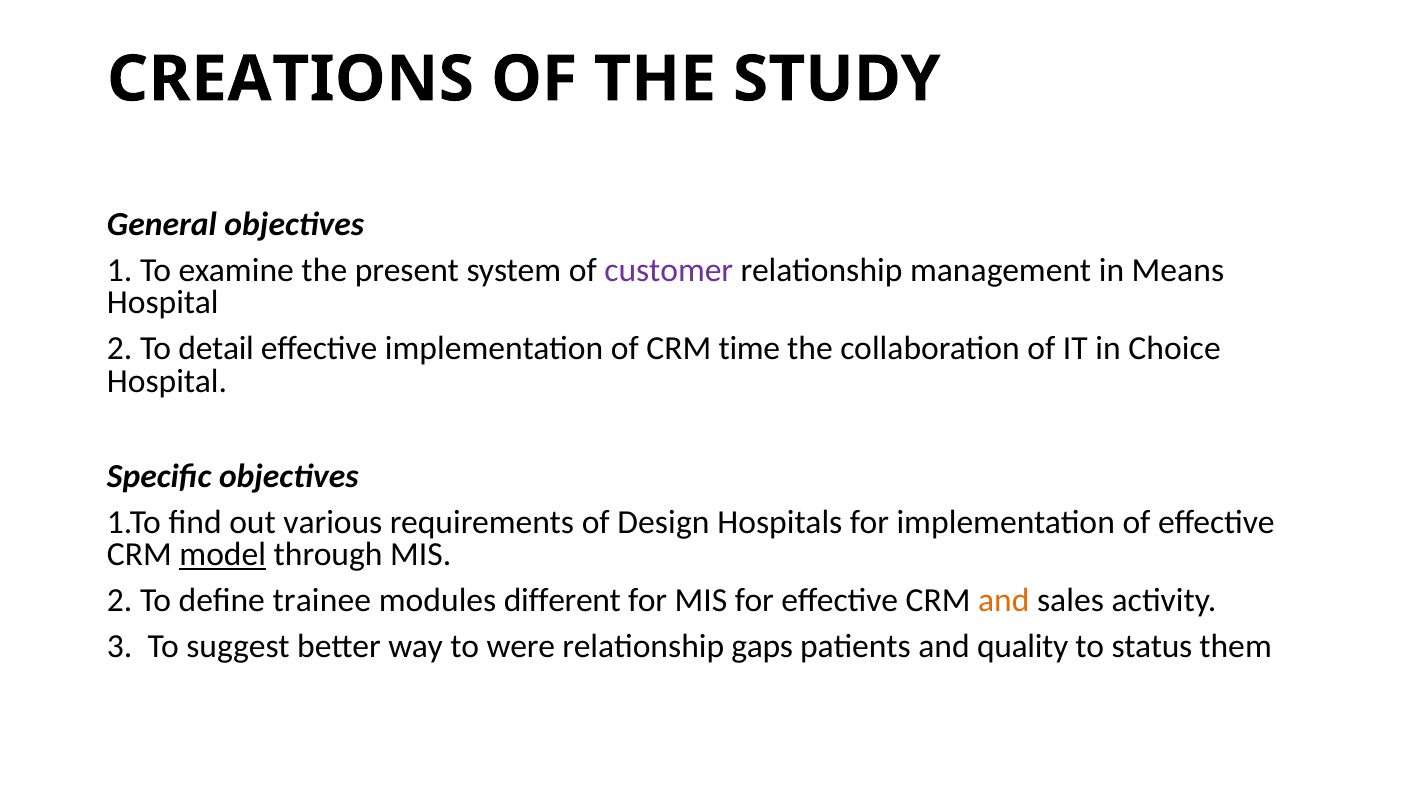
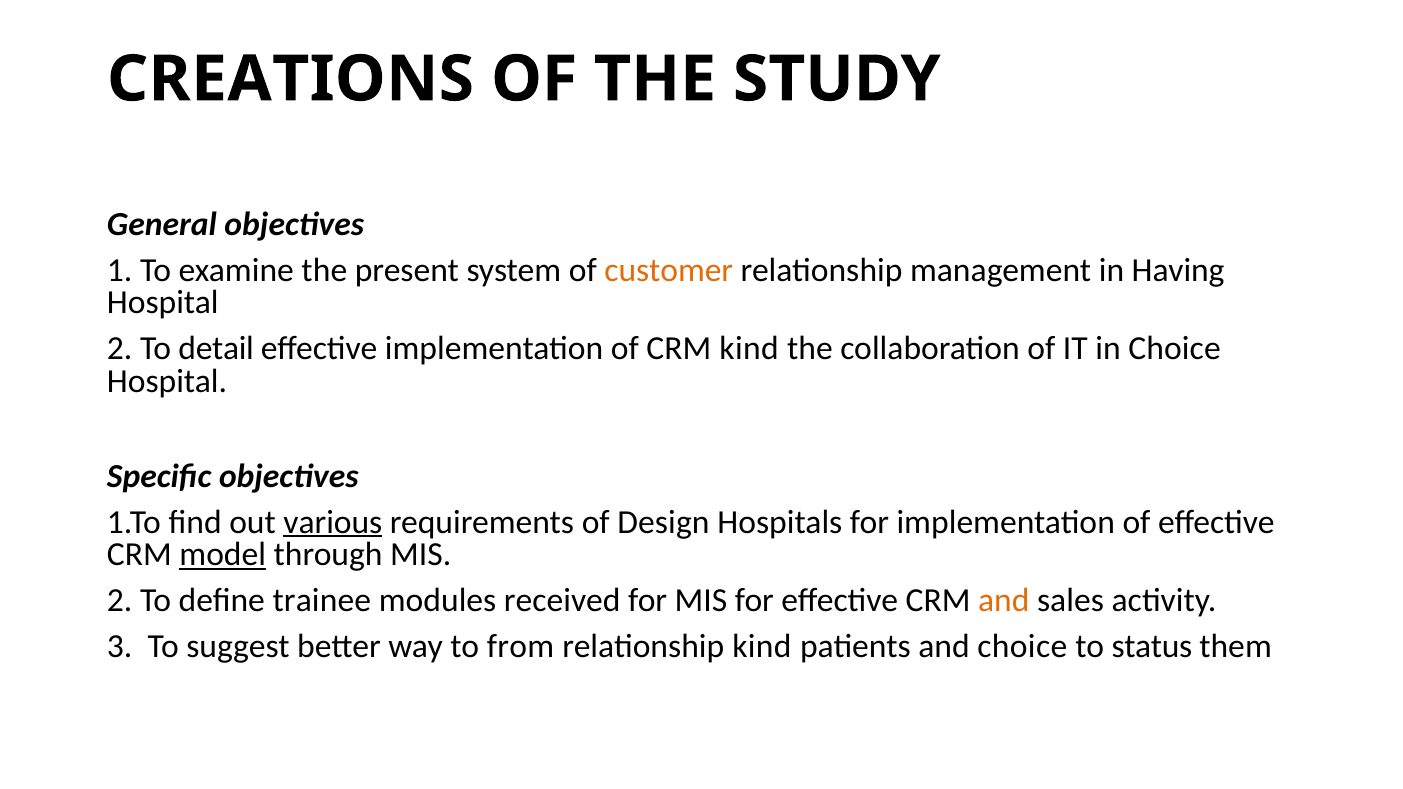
customer colour: purple -> orange (669, 270)
Means: Means -> Having (1178, 270)
CRM time: time -> kind (749, 348)
various underline: none -> present (333, 522)
different: different -> received (562, 600)
were: were -> from (521, 646)
relationship gaps: gaps -> kind (762, 646)
and quality: quality -> choice (1022, 646)
